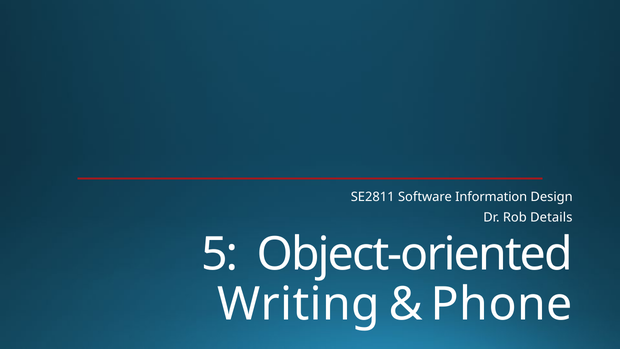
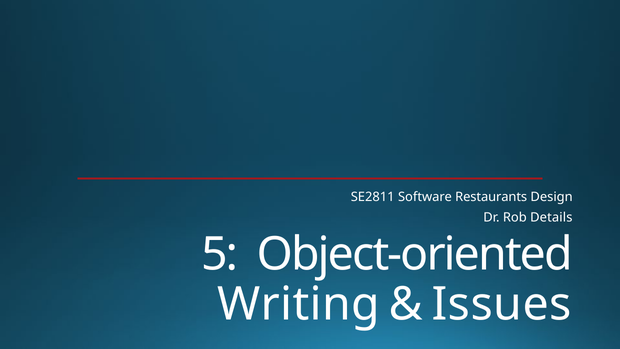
Information: Information -> Restaurants (491, 197)
Phone: Phone -> Issues (502, 304)
